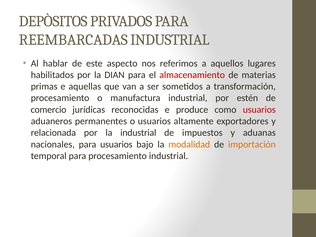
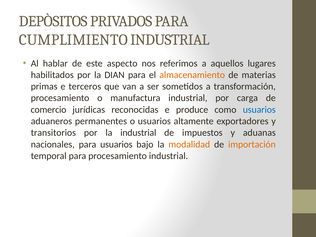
REEMBARCADAS: REEMBARCADAS -> CUMPLIMIENTO (73, 40)
almacenamiento colour: red -> orange (192, 75)
aquellas: aquellas -> terceros (85, 86)
estén: estén -> carga (247, 98)
usuarios colour: red -> blue (259, 110)
relacionada: relacionada -> transitorios (53, 133)
